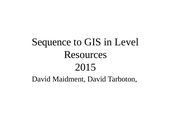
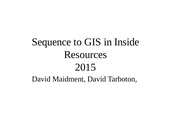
Level: Level -> Inside (127, 42)
